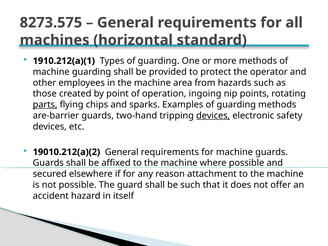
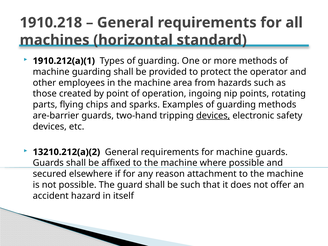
8273.575: 8273.575 -> 1910.218 (51, 23)
parts underline: present -> none (45, 105)
19010.212(a)(2: 19010.212(a)(2 -> 13210.212(a)(2 (66, 152)
